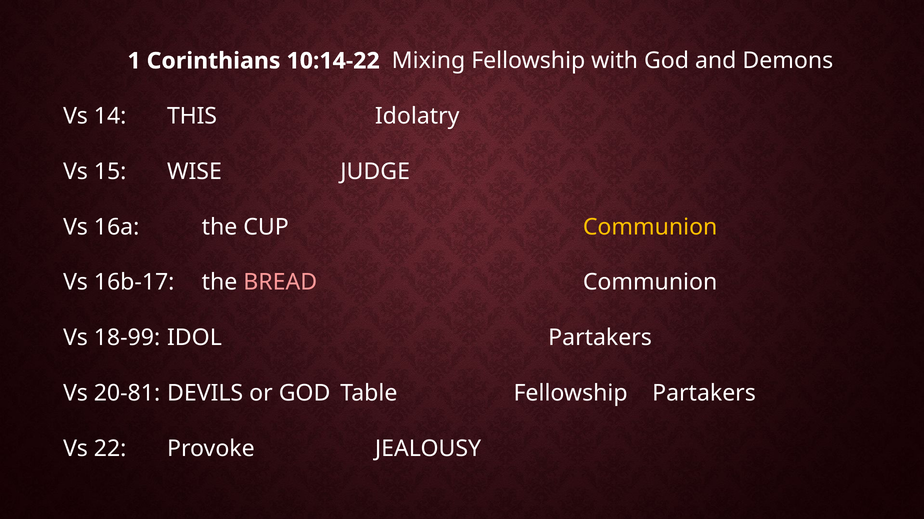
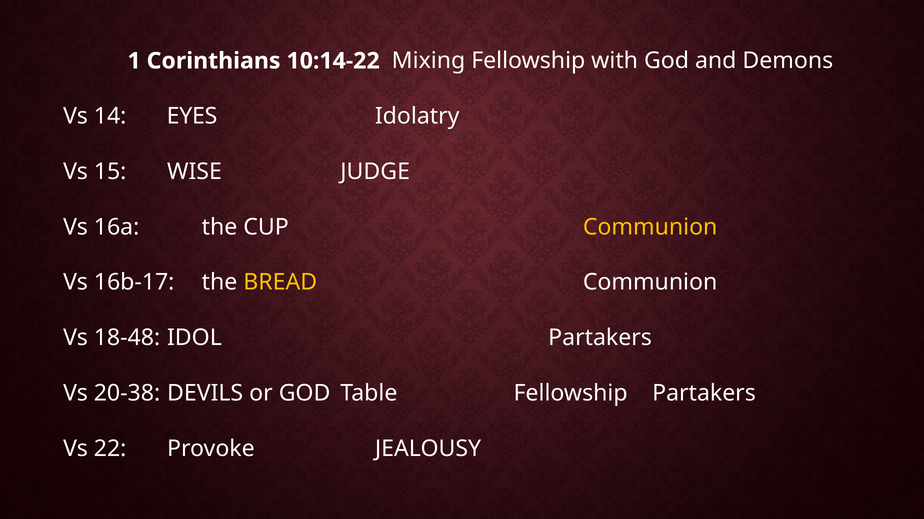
THIS: THIS -> EYES (192, 116)
BREAD colour: pink -> yellow (280, 283)
18-99: 18-99 -> 18-48 (127, 338)
20-81: 20-81 -> 20-38 (127, 394)
